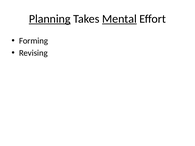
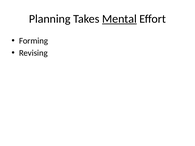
Planning underline: present -> none (50, 19)
